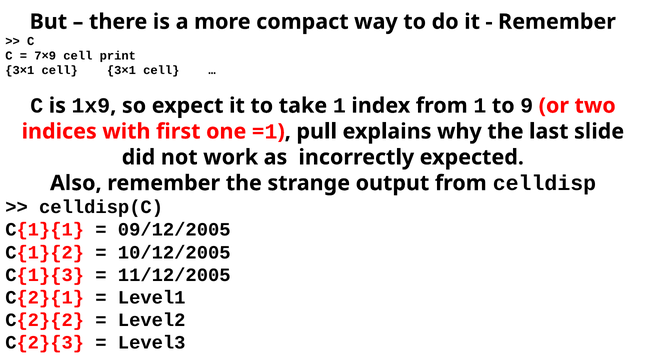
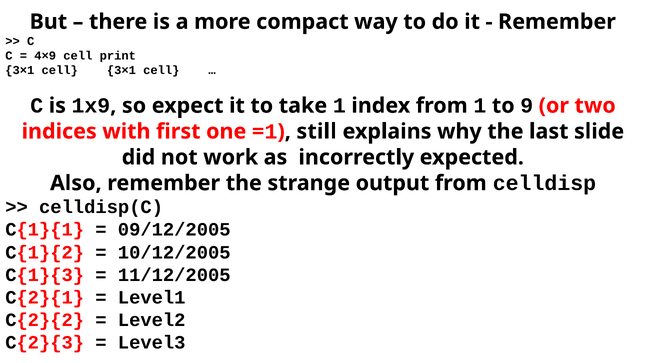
7×9: 7×9 -> 4×9 (45, 56)
pull: pull -> still (317, 131)
